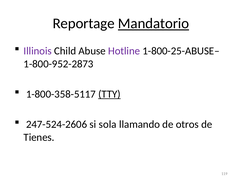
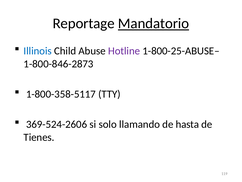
Illinois colour: purple -> blue (38, 51)
1-800-952-2873: 1-800-952-2873 -> 1-800-846-2873 (58, 64)
TTY underline: present -> none (109, 94)
247-524-2606: 247-524-2606 -> 369-524-2606 (57, 124)
sola: sola -> solo (108, 124)
otros: otros -> hasta (187, 124)
